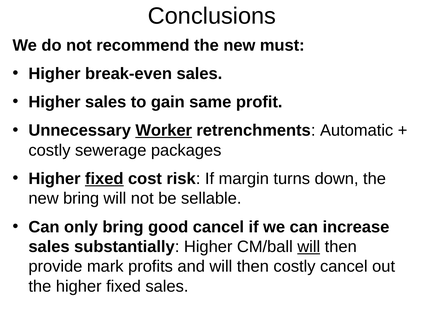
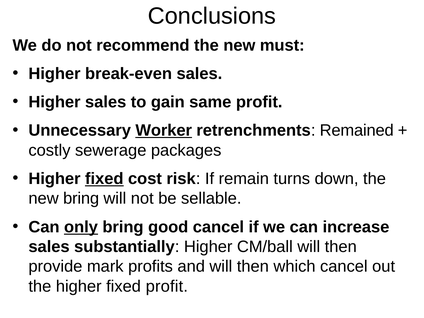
Automatic: Automatic -> Remained (357, 131)
margin: margin -> remain (244, 179)
only underline: none -> present (81, 227)
will underline: present -> none (309, 247)
then costly: costly -> which (295, 267)
fixed sales: sales -> profit (167, 286)
